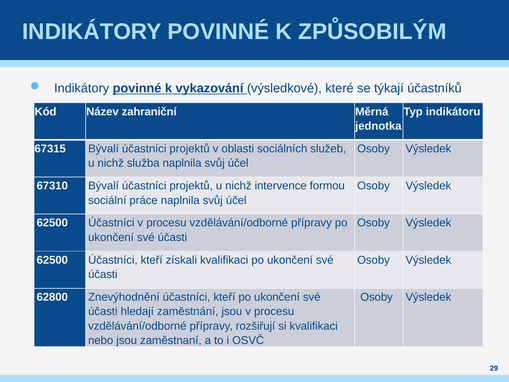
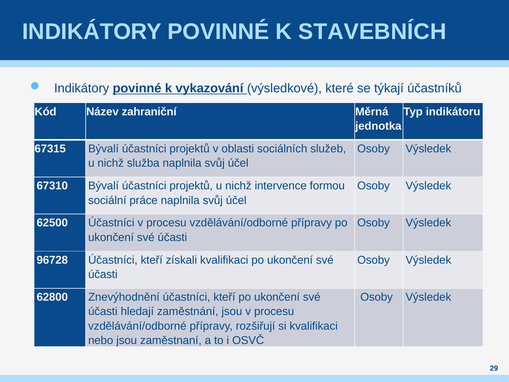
ZPŮSOBILÝM: ZPŮSOBILÝM -> STAVEBNÍCH (372, 32)
62500: 62500 -> 96728 (52, 260)
